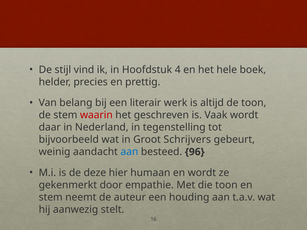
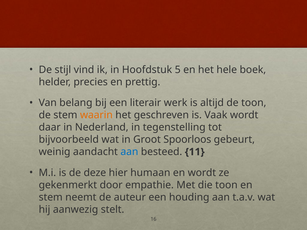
4: 4 -> 5 (178, 70)
waarin colour: red -> orange (96, 115)
Schrijvers: Schrijvers -> Spoorloos (187, 140)
96: 96 -> 11 (195, 152)
